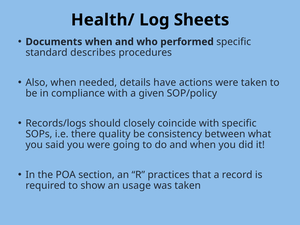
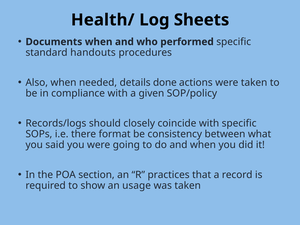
describes: describes -> handouts (93, 53)
have: have -> done (165, 83)
quality: quality -> format (115, 134)
